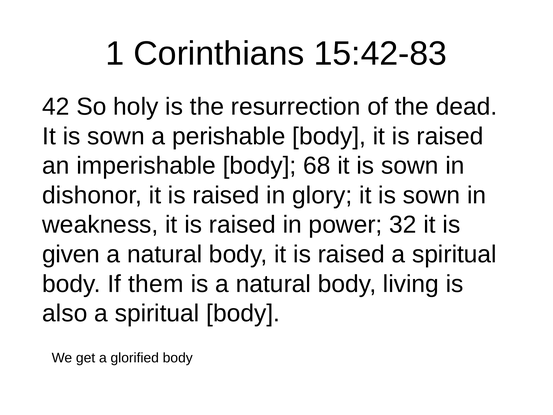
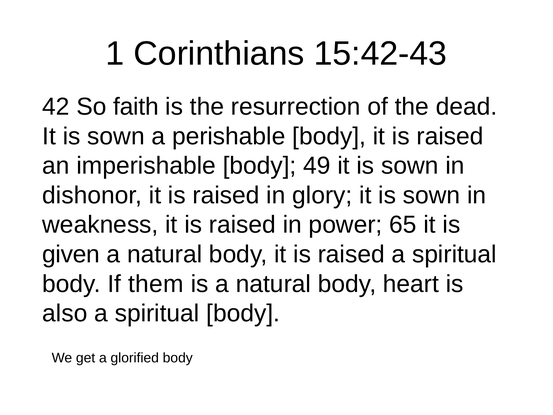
15:42-83: 15:42-83 -> 15:42-43 (380, 54)
holy: holy -> faith (136, 107)
68: 68 -> 49 (317, 166)
32: 32 -> 65 (403, 225)
living: living -> heart (411, 284)
